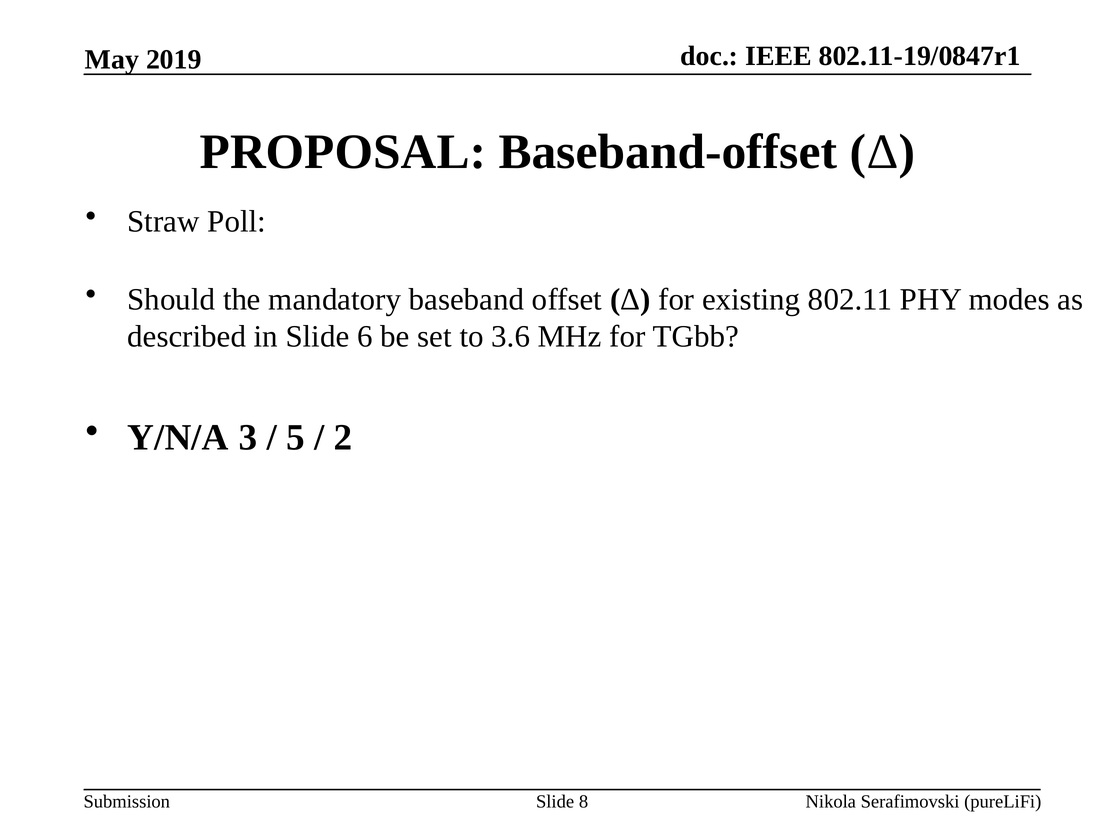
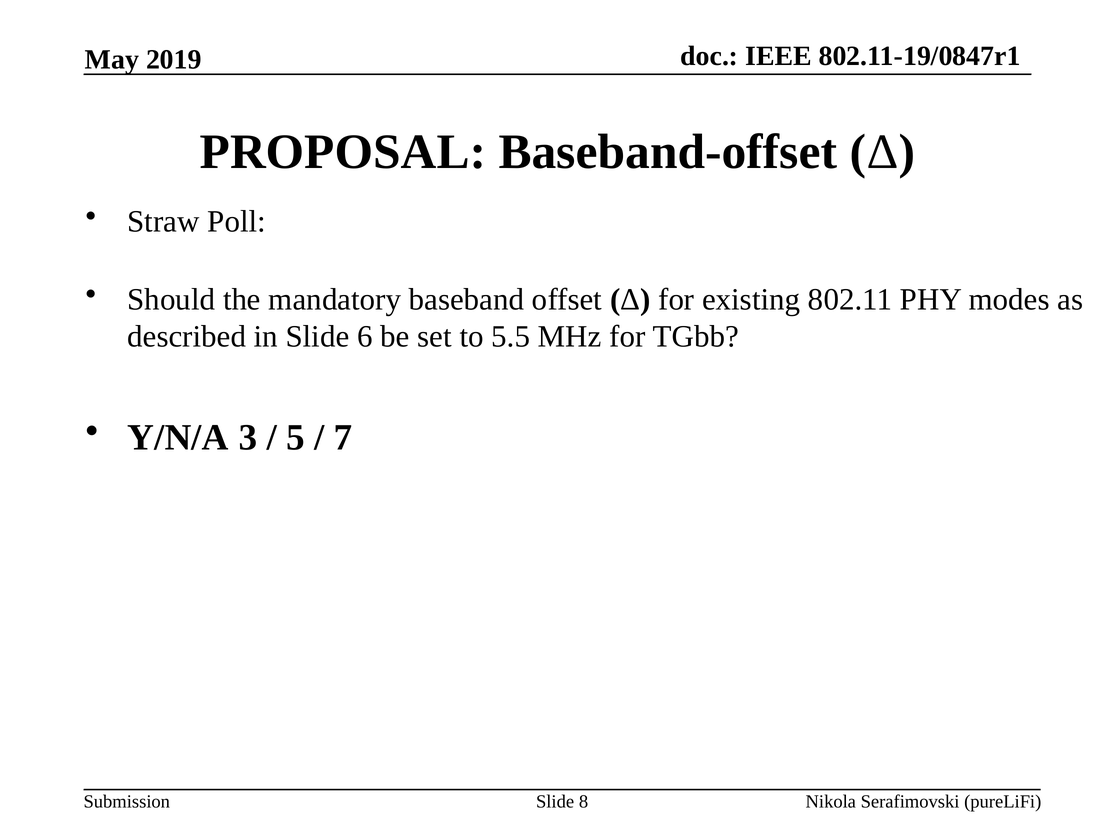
3.6: 3.6 -> 5.5 (511, 337)
2: 2 -> 7 (343, 437)
